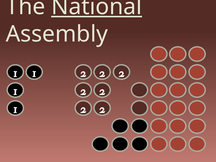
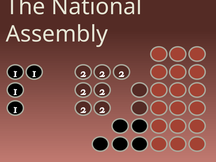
National underline: present -> none (97, 7)
